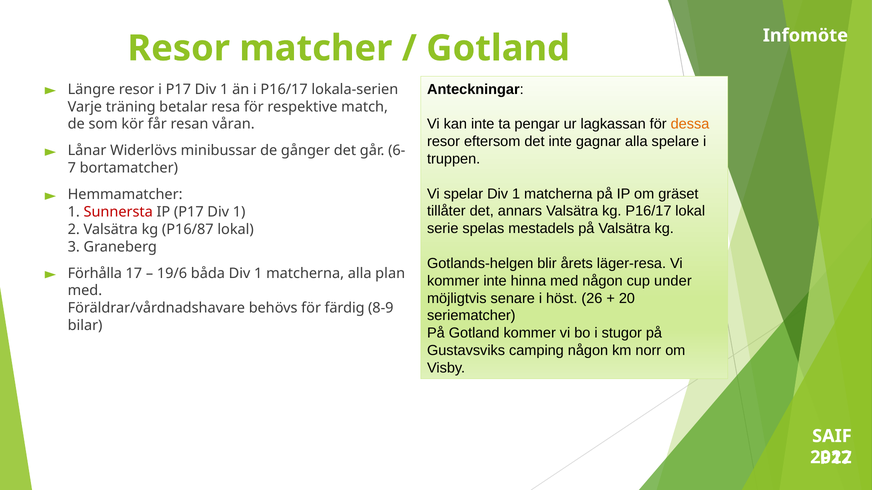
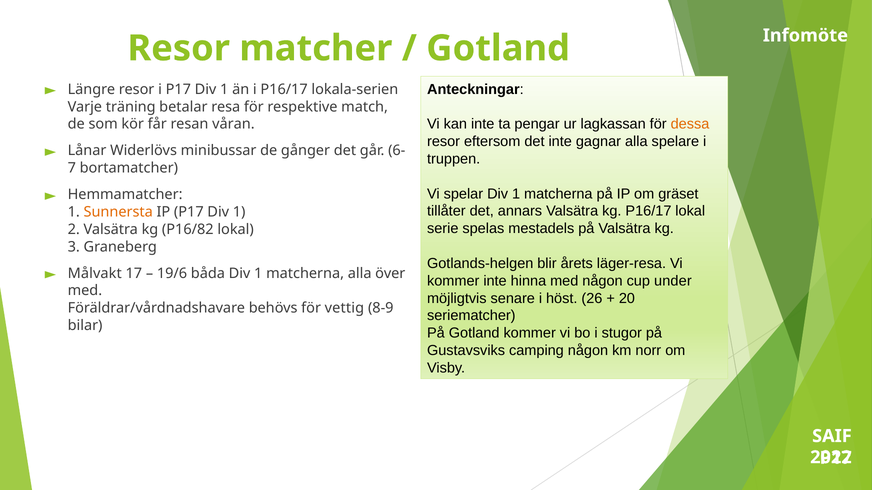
Sunnersta colour: red -> orange (118, 212)
P16/87: P16/87 -> P16/82 (188, 230)
Förhålla: Förhålla -> Målvakt (95, 274)
plan: plan -> över (390, 274)
färdig: färdig -> vettig (344, 308)
